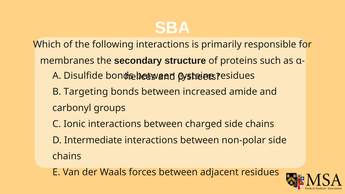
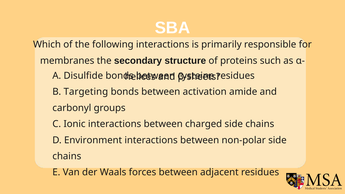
increased: increased -> activation (205, 92)
Intermediate: Intermediate -> Environment (93, 140)
